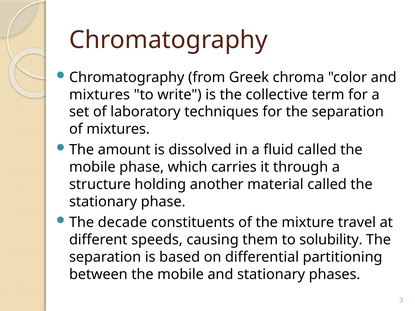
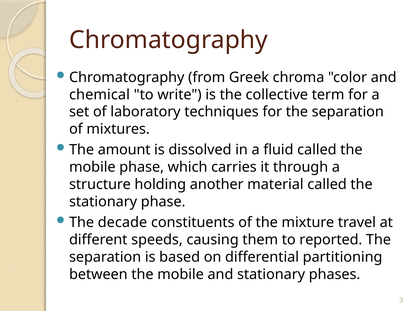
mixtures: mixtures -> chemical (100, 95)
solubility: solubility -> reported (331, 240)
